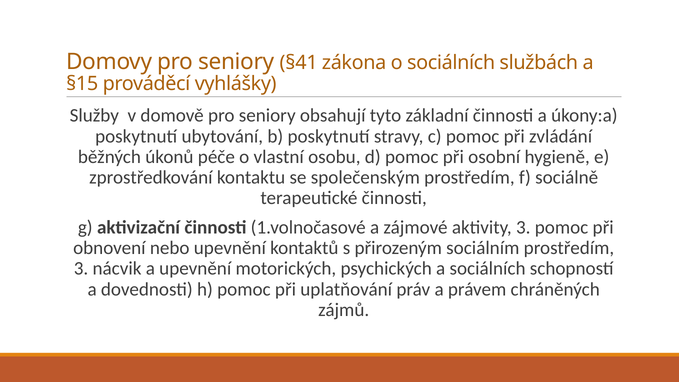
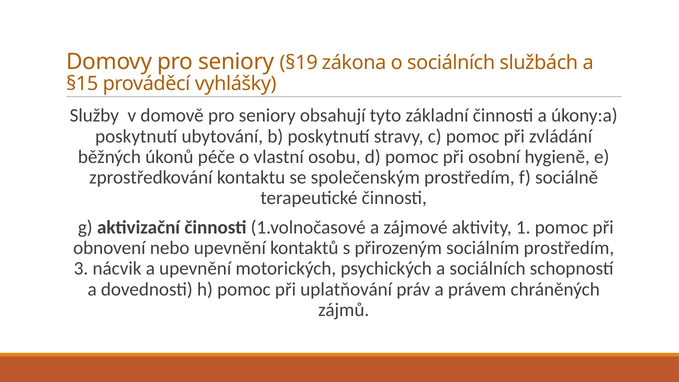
§41: §41 -> §19 (299, 63)
aktivity 3: 3 -> 1 (523, 227)
